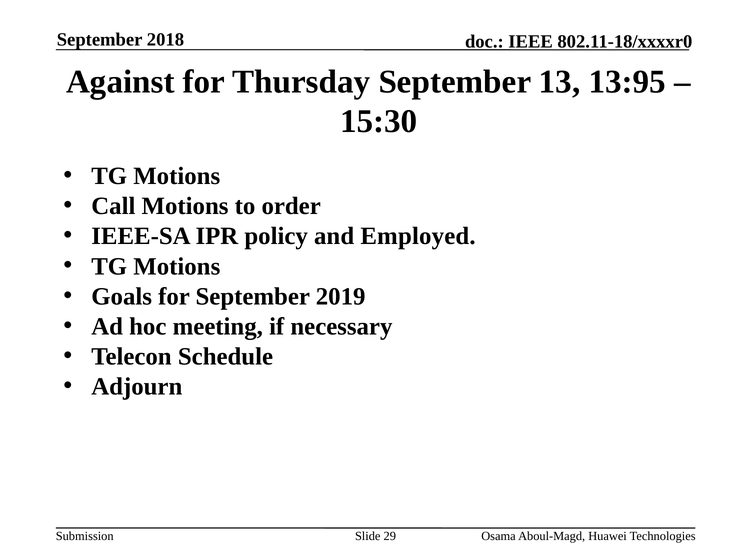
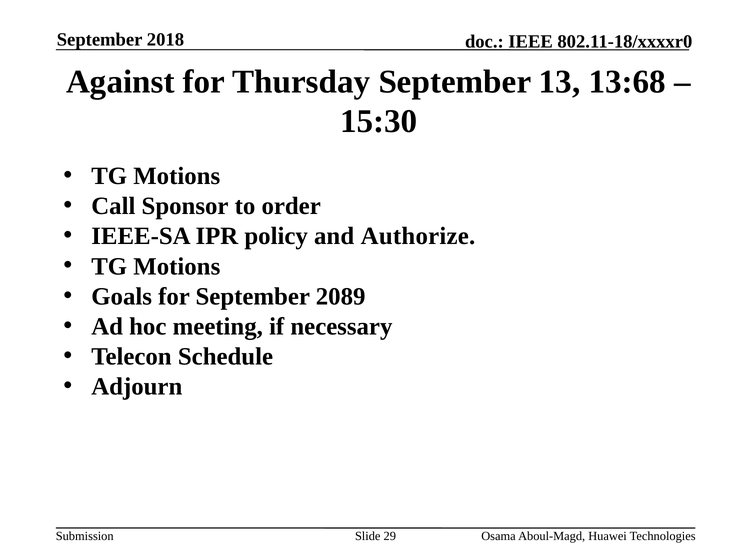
13:95: 13:95 -> 13:68 (627, 82)
Call Motions: Motions -> Sponsor (185, 206)
Employed: Employed -> Authorize (418, 236)
2019: 2019 -> 2089 (341, 296)
